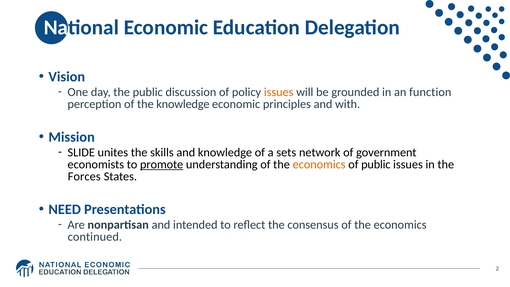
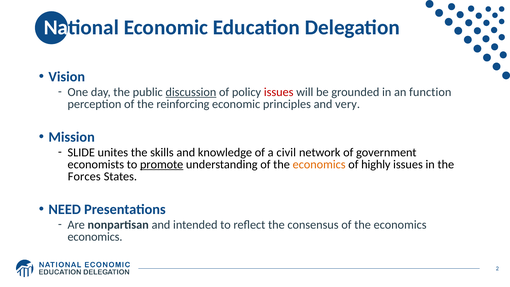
discussion underline: none -> present (191, 92)
issues colour: orange -> red (279, 92)
the knowledge: knowledge -> reinforcing (183, 104)
with: with -> very (348, 104)
sets: sets -> civil (286, 153)
of public: public -> highly (376, 164)
continued: continued -> economics (95, 237)
